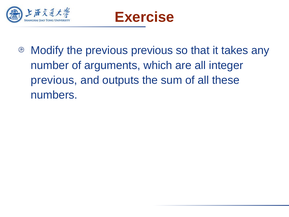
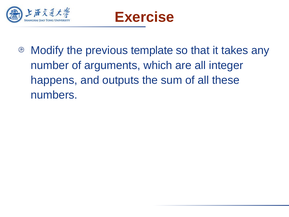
previous previous: previous -> template (152, 50)
previous: previous -> happens (54, 80)
